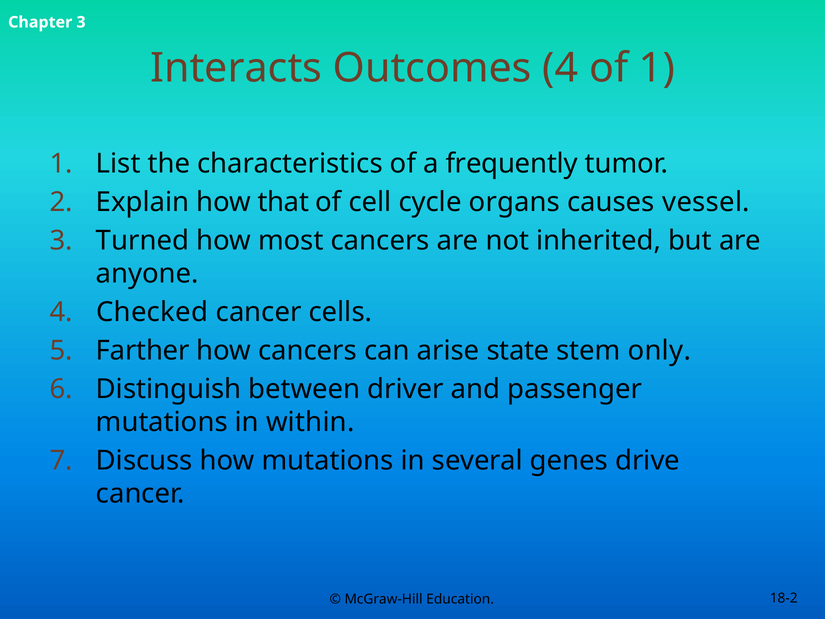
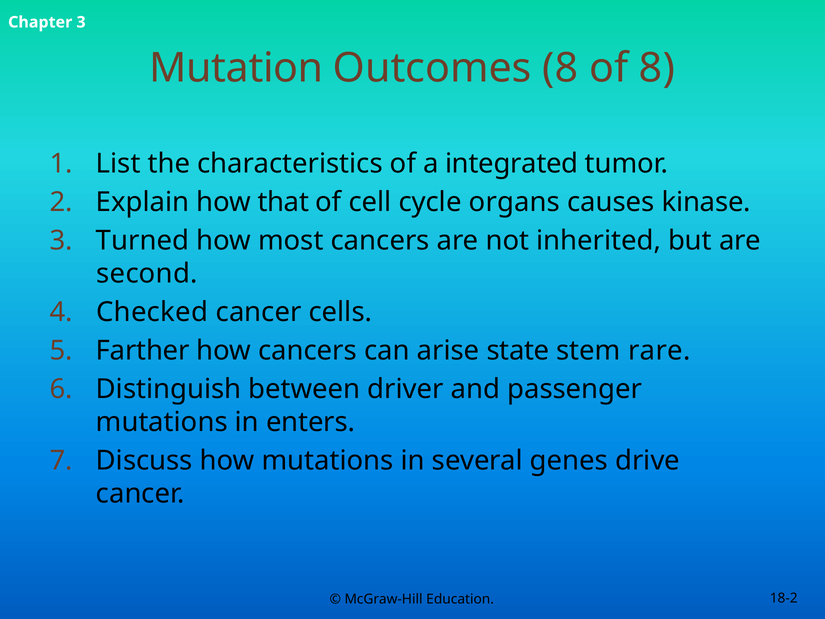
Interacts: Interacts -> Mutation (236, 68)
Outcomes 4: 4 -> 8 (560, 68)
of 1: 1 -> 8 (657, 68)
frequently: frequently -> integrated (512, 163)
vessel: vessel -> kinase (706, 202)
anyone: anyone -> second (147, 273)
only: only -> rare (659, 350)
within: within -> enters (311, 422)
